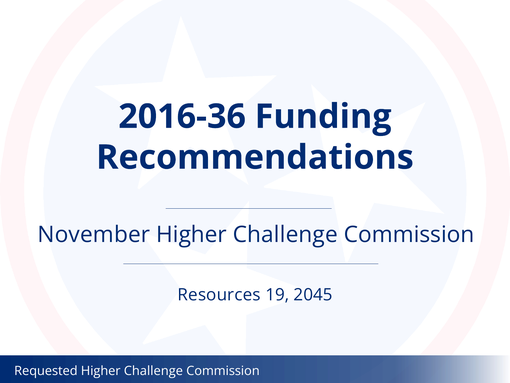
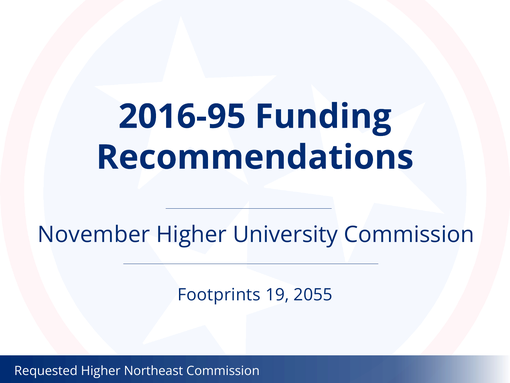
2016-36: 2016-36 -> 2016-95 (182, 116)
Challenge: Challenge -> University (285, 234)
Resources: Resources -> Footprints (219, 294)
2045: 2045 -> 2055 (313, 294)
Challenge: Challenge -> Northeast (153, 371)
